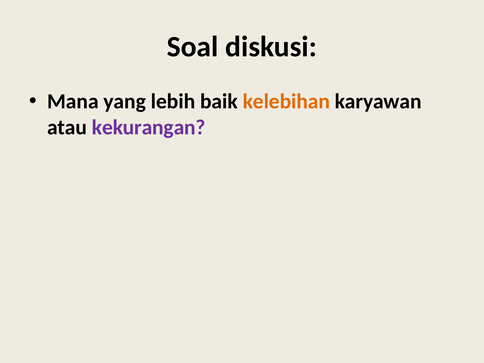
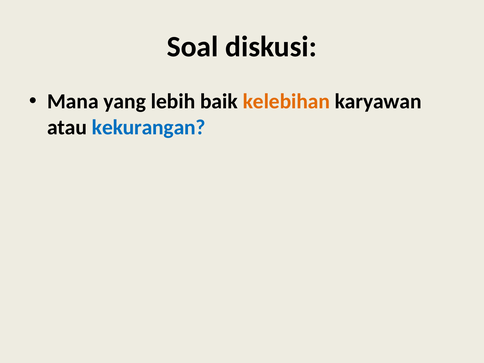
kekurangan colour: purple -> blue (149, 127)
